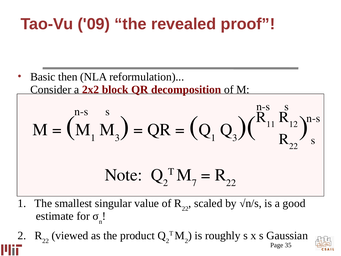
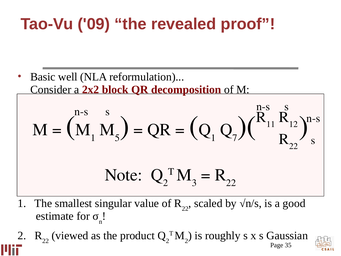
then: then -> well (68, 77)
M 3: 3 -> 5 (117, 138)
3: 3 -> 7 (235, 138)
7: 7 -> 3 (194, 183)
